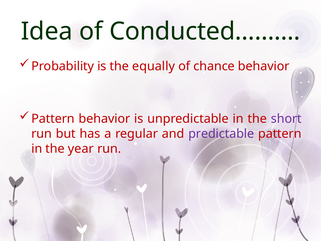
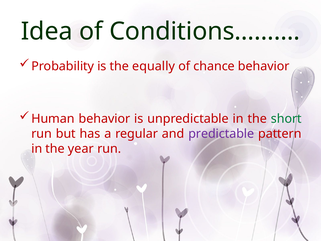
Conducted………: Conducted……… -> Conditions……… (205, 31)
Pattern: Pattern -> Human (53, 119)
short colour: purple -> green (286, 119)
